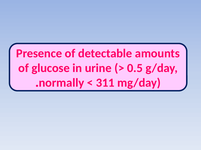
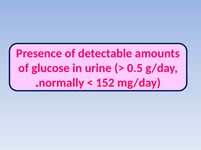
311: 311 -> 152 (105, 83)
